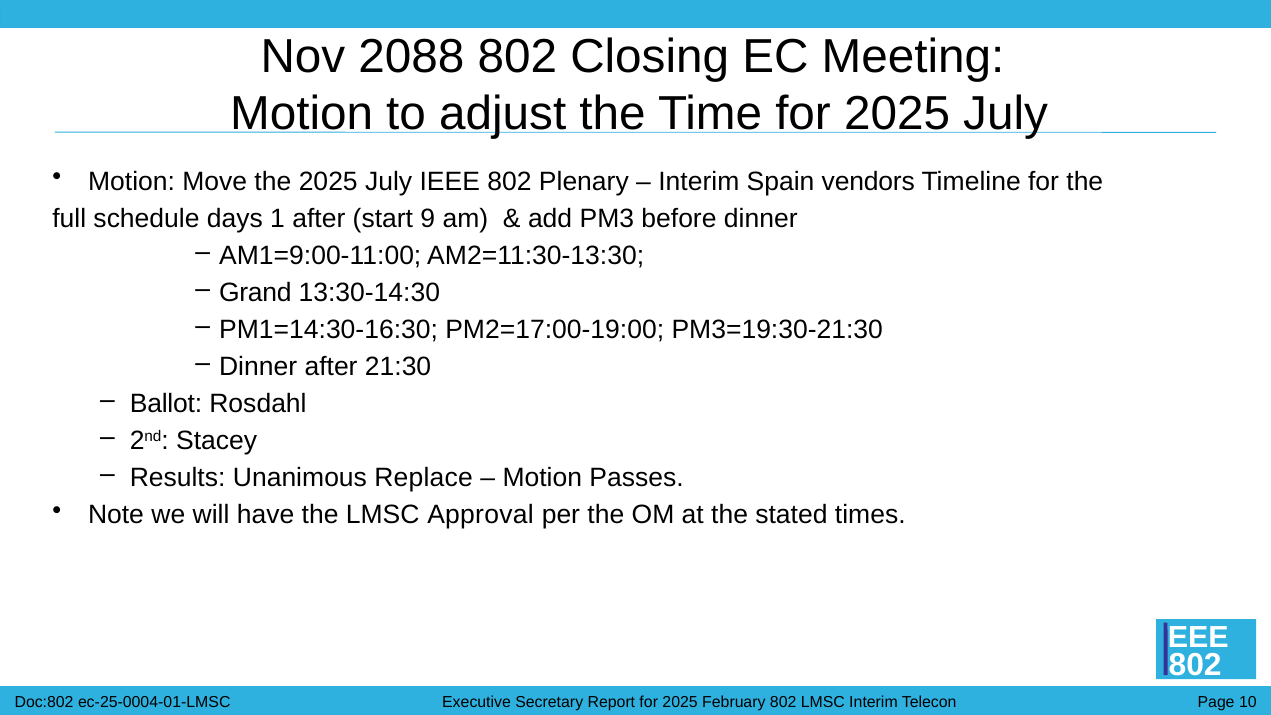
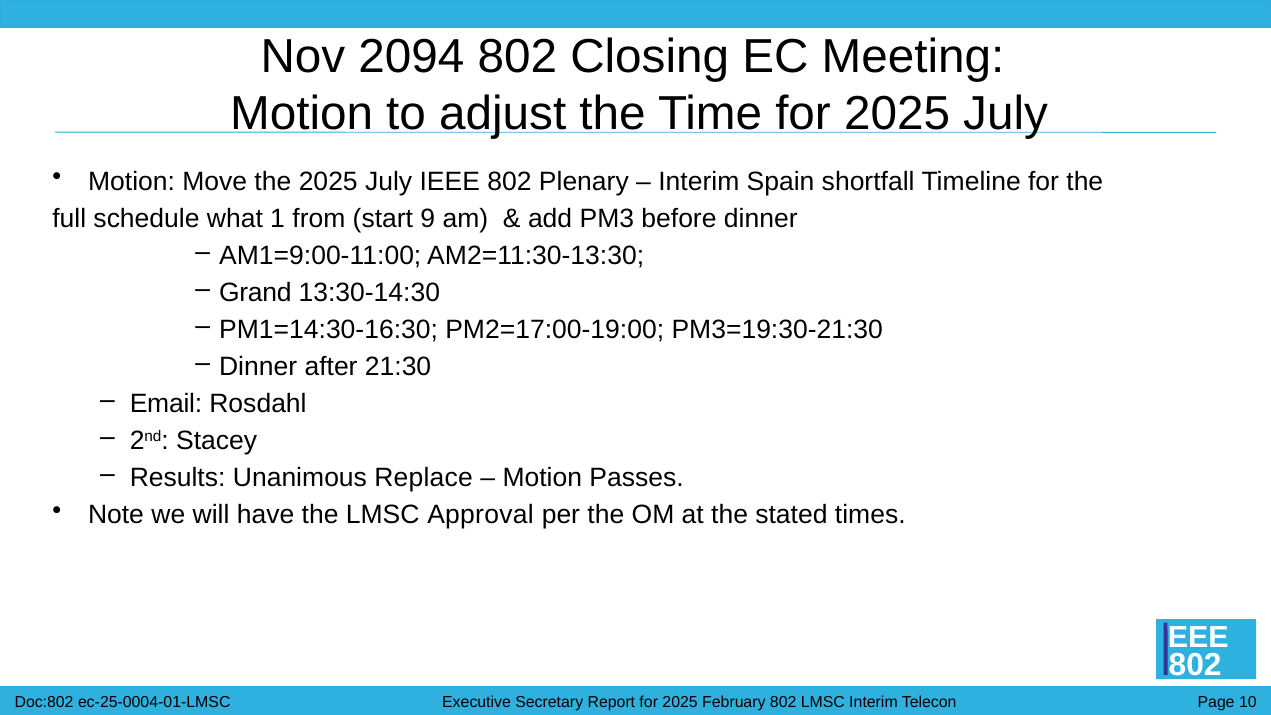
2088: 2088 -> 2094 (411, 57)
vendors: vendors -> shortfall (868, 181)
days: days -> what (235, 218)
1 after: after -> from (319, 218)
Ballot: Ballot -> Email (166, 404)
